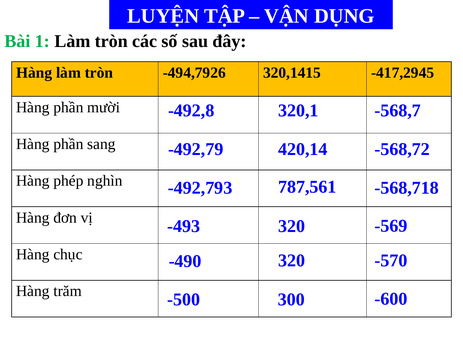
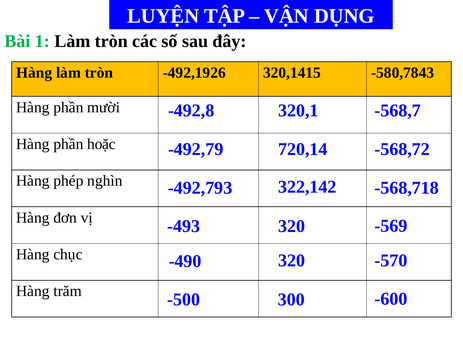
-494,7926: -494,7926 -> -492,1926 (194, 73)
-417,2945: -417,2945 -> -580,7843 (403, 73)
sang: sang -> hoặc (101, 144)
420,14: 420,14 -> 720,14 (303, 149)
787,561: 787,561 -> 322,142 (307, 187)
